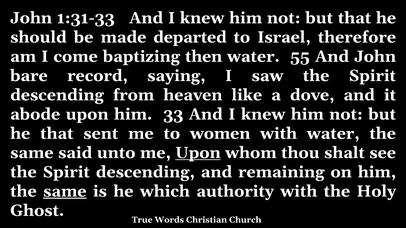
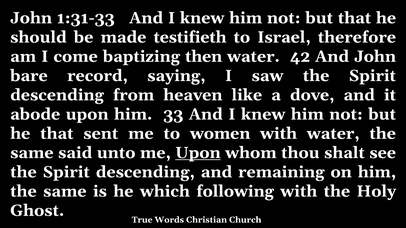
departed: departed -> testifieth (190, 37)
55: 55 -> 42 (300, 57)
same underline: present -> none (65, 192)
authority: authority -> following (235, 192)
